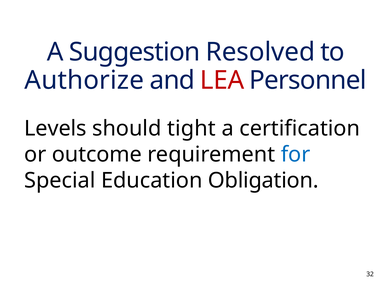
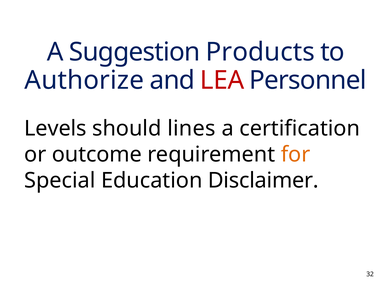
Resolved: Resolved -> Products (260, 52)
tight: tight -> lines (191, 128)
for colour: blue -> orange (296, 154)
Obligation: Obligation -> Disclaimer (263, 181)
